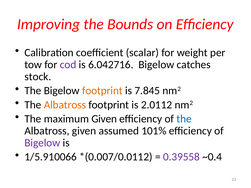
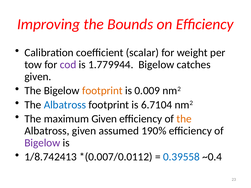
6.042716: 6.042716 -> 1.779944 (111, 65)
stock: stock -> given (38, 77)
7.845: 7.845 -> 0.009 (147, 91)
Albatross colour: orange -> blue (65, 105)
2.0112: 2.0112 -> 6.7104 (157, 105)
the colour: blue -> orange (184, 119)
101%: 101% -> 190% (154, 131)
1/5.910066: 1/5.910066 -> 1/8.742413 (51, 157)
0.39558 colour: purple -> blue (181, 157)
